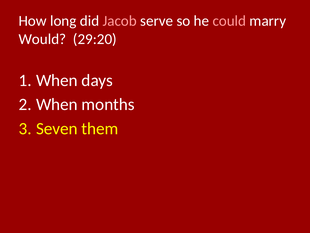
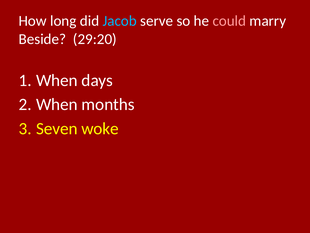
Jacob colour: pink -> light blue (120, 21)
Would: Would -> Beside (42, 39)
them: them -> woke (100, 128)
